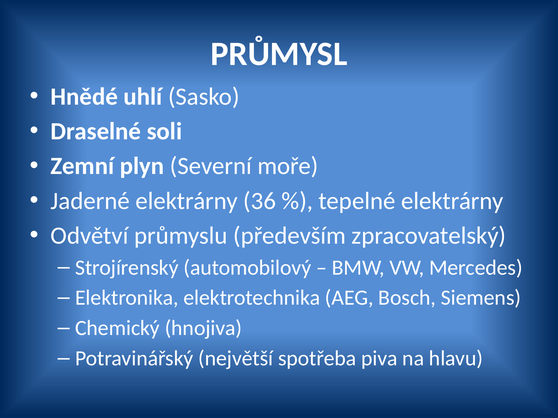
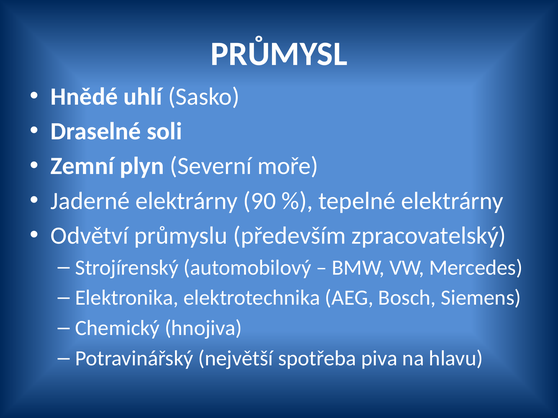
36: 36 -> 90 (260, 201)
